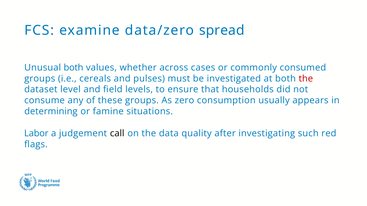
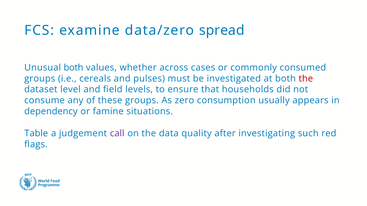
determining: determining -> dependency (51, 112)
Labor: Labor -> Table (36, 134)
call colour: black -> purple (117, 134)
